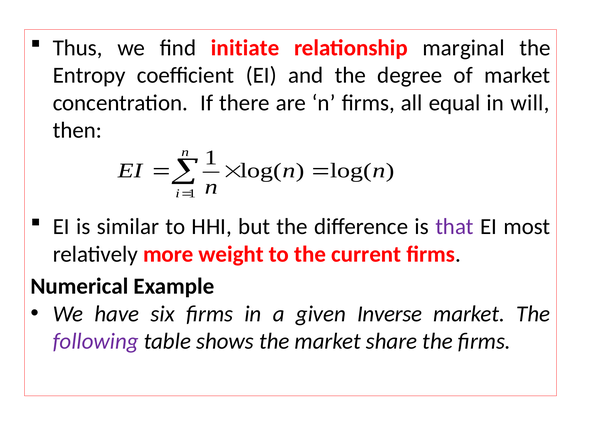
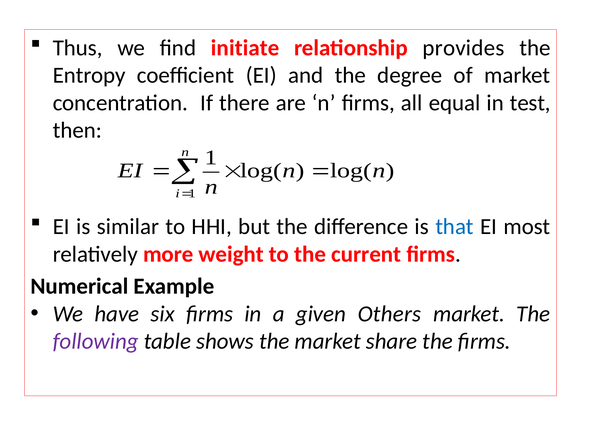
marginal: marginal -> provides (463, 48)
will: will -> test (530, 103)
that colour: purple -> blue (455, 227)
Inverse: Inverse -> Others (389, 314)
